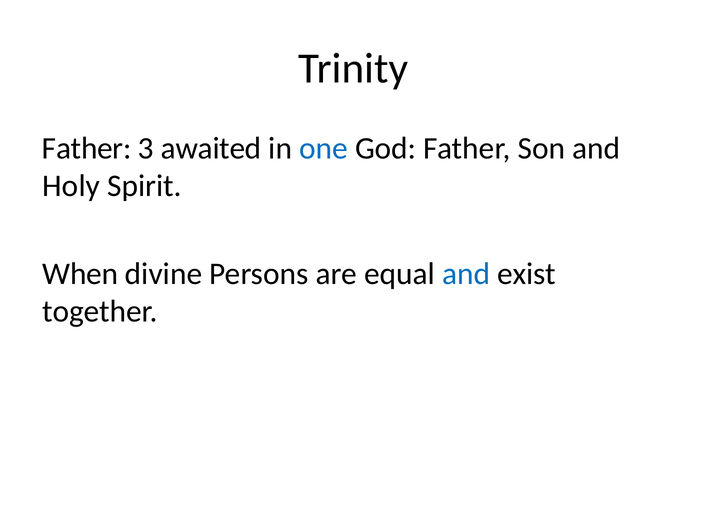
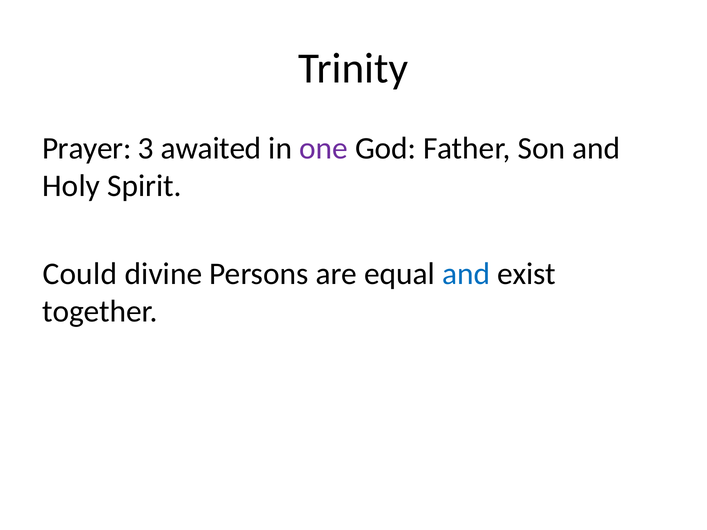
Father: Father -> Prayer (87, 148)
one colour: blue -> purple (324, 148)
When: When -> Could (80, 274)
